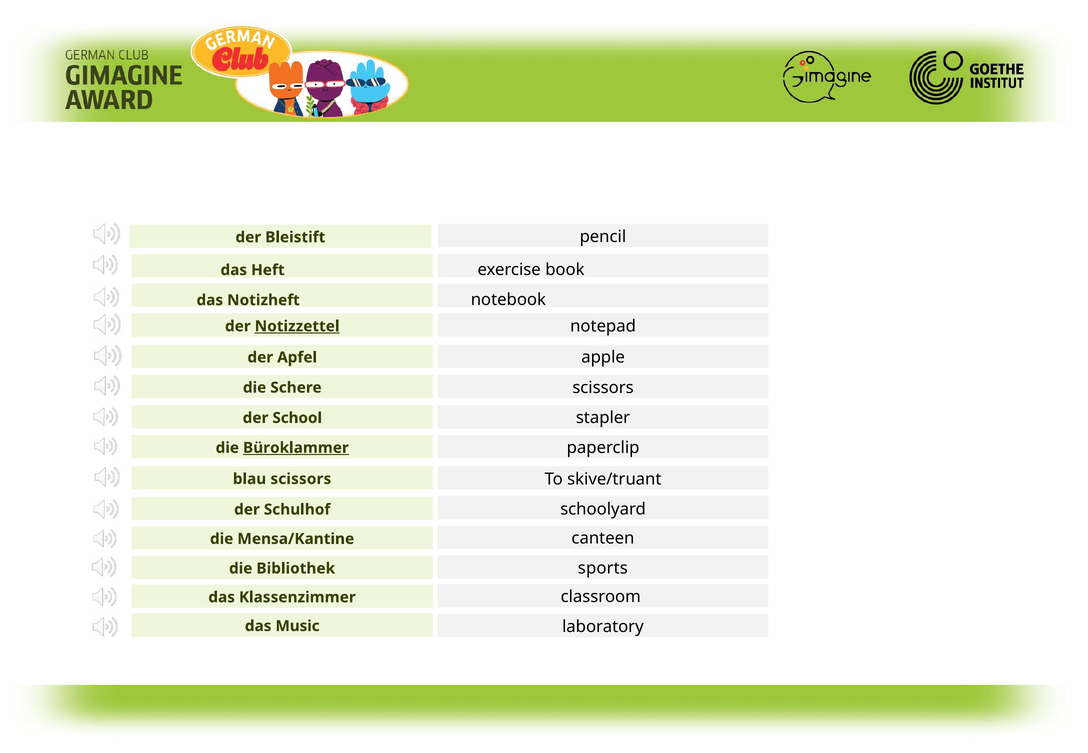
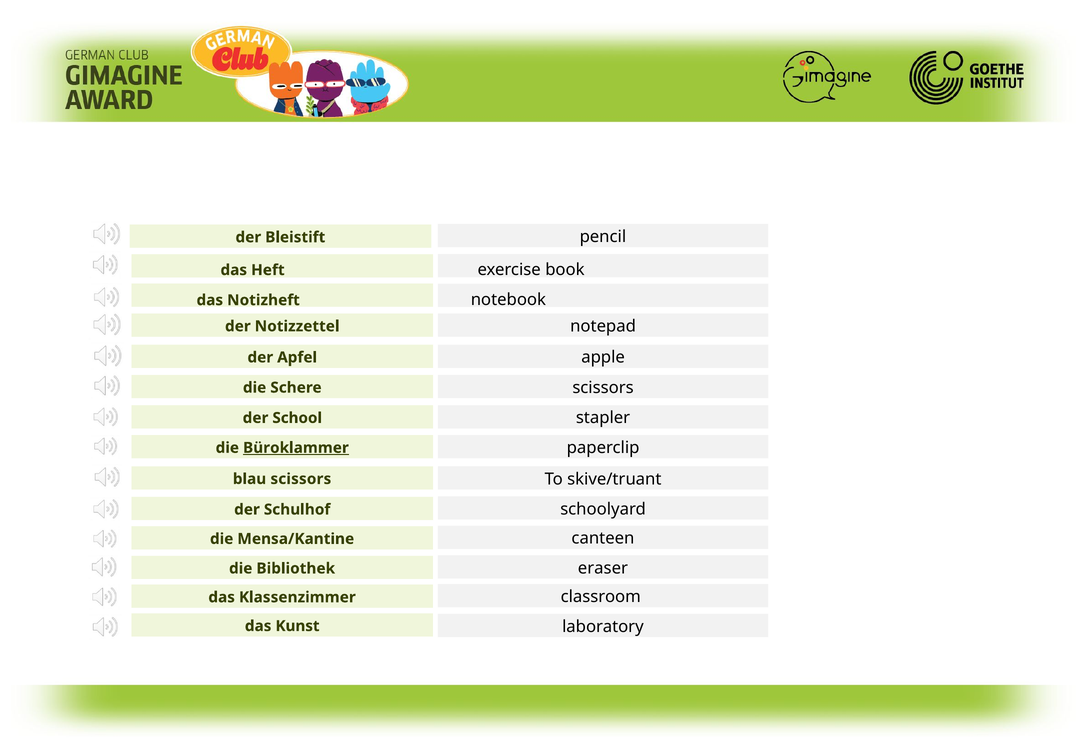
Notizzettel underline: present -> none (297, 326)
sports: sports -> eraser (603, 568)
Music: Music -> Kunst (297, 626)
